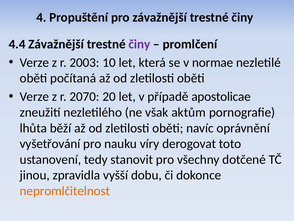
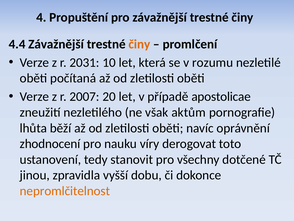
činy colour: purple -> orange (139, 44)
2003: 2003 -> 2031 (84, 62)
normae: normae -> rozumu (213, 62)
2070: 2070 -> 2007 (84, 96)
vyšetřování: vyšetřování -> zhodnocení (50, 143)
